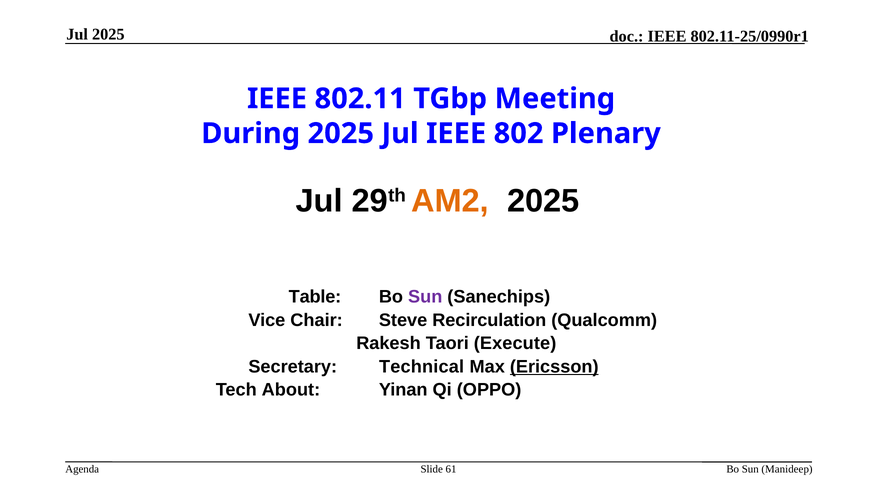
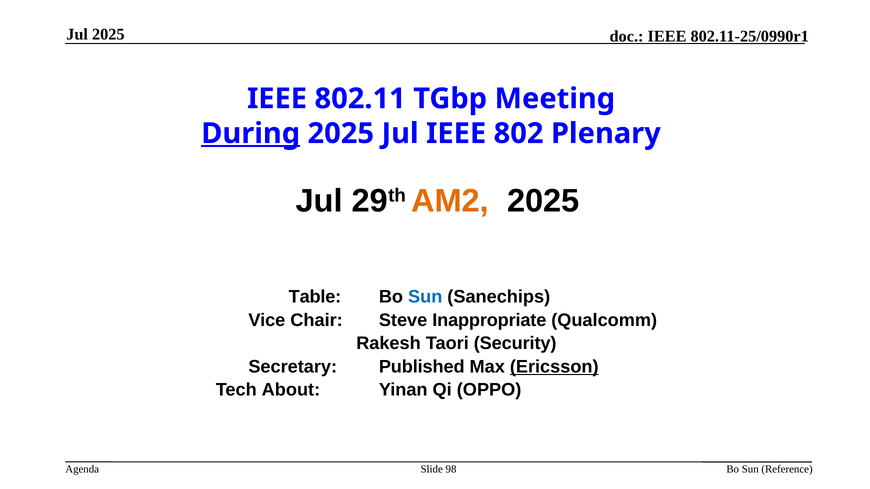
During underline: none -> present (251, 134)
Sun colour: purple -> blue (425, 297)
Recirculation: Recirculation -> Inappropriate (489, 320)
Execute: Execute -> Security (515, 344)
Technical: Technical -> Published (422, 367)
61: 61 -> 98 (451, 469)
Manideep: Manideep -> Reference (787, 469)
